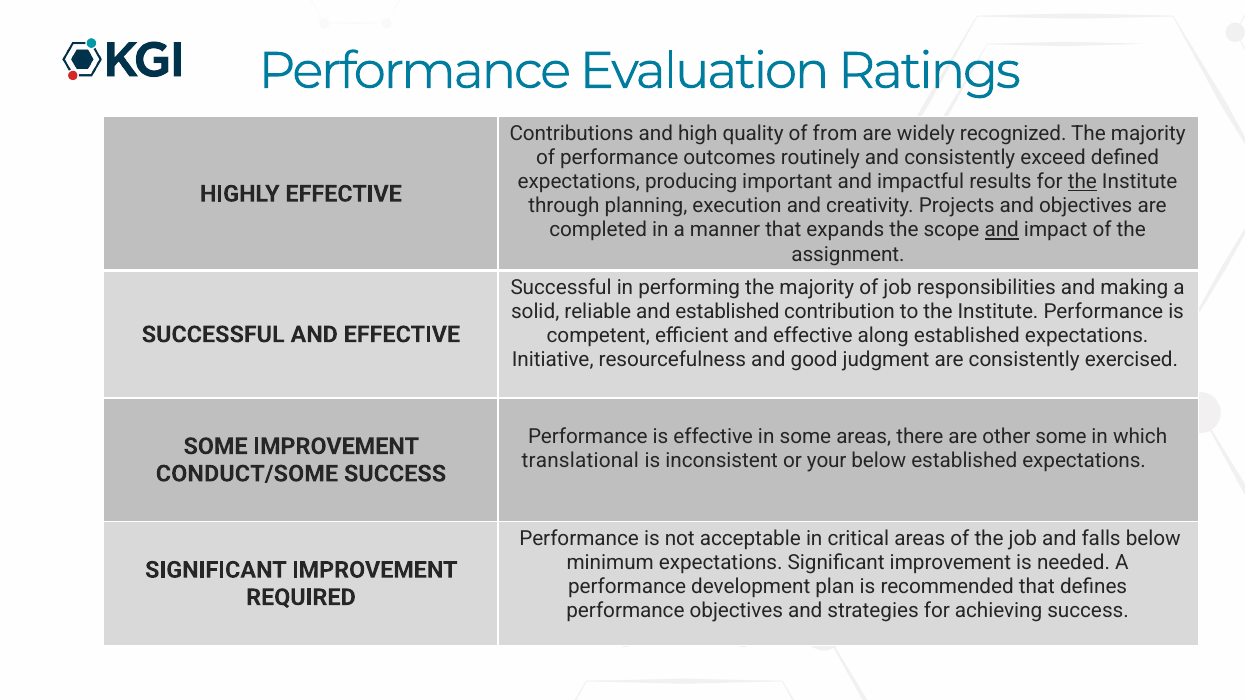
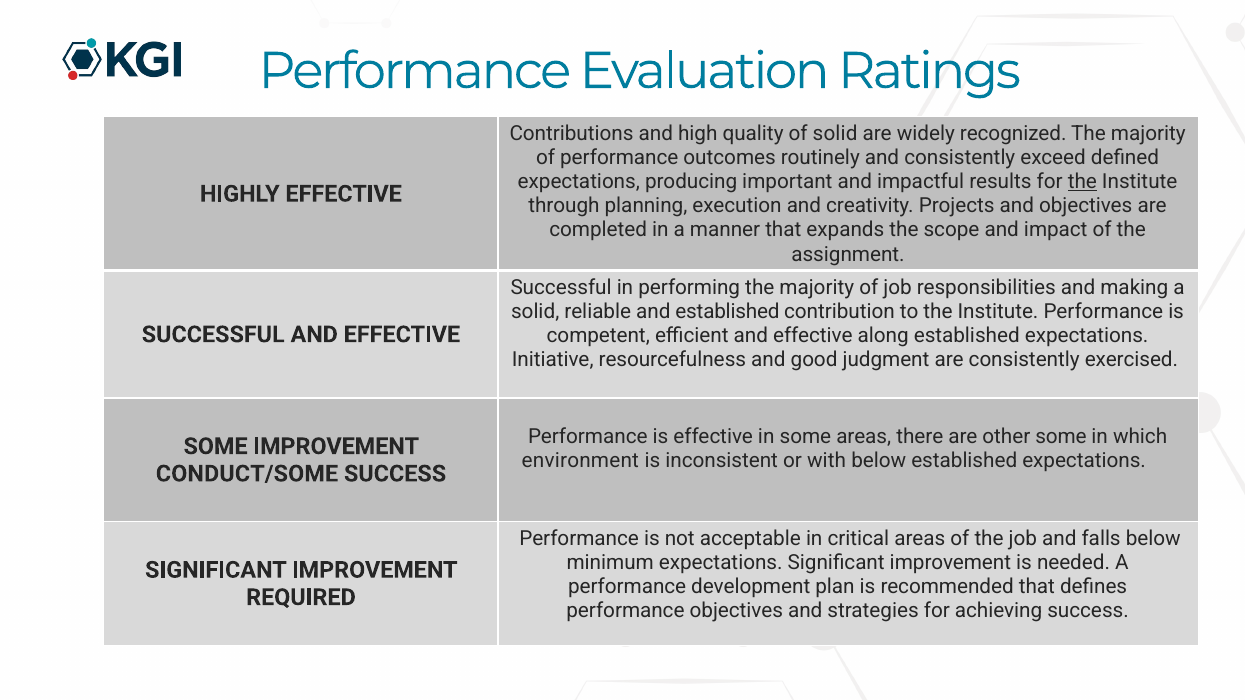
of from: from -> solid (835, 134)
and underline: present -> none (1002, 230)
translational: translational -> environment (580, 461)
your: your -> with (827, 461)
